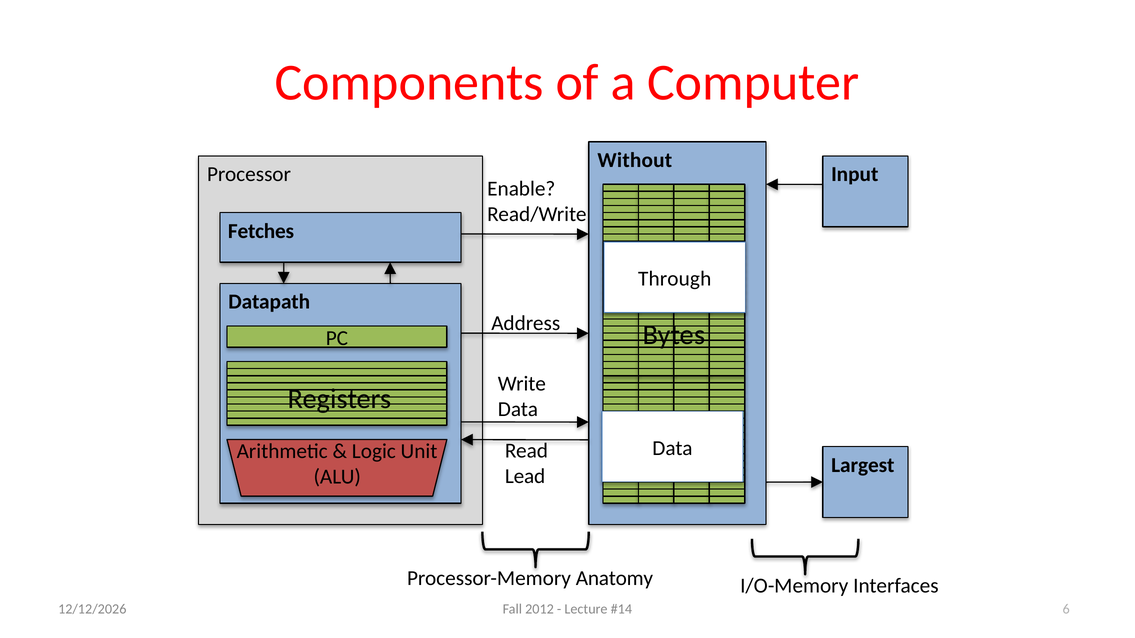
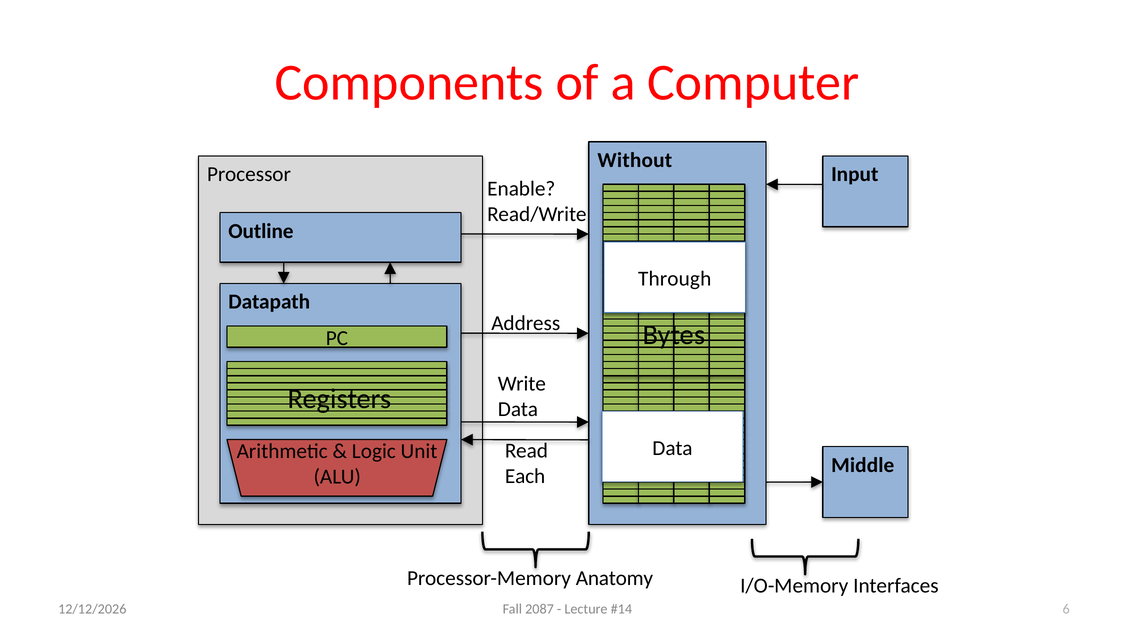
Fetches: Fetches -> Outline (261, 231)
Largest: Largest -> Middle (863, 465)
Lead: Lead -> Each (525, 477)
2012: 2012 -> 2087 (540, 610)
